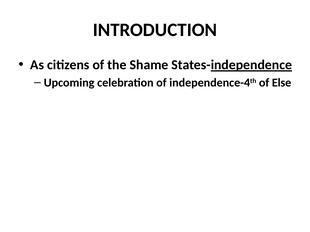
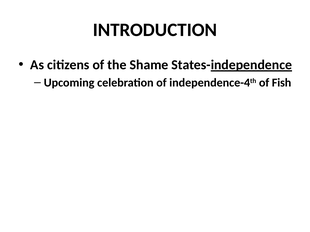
Else: Else -> Fish (282, 83)
